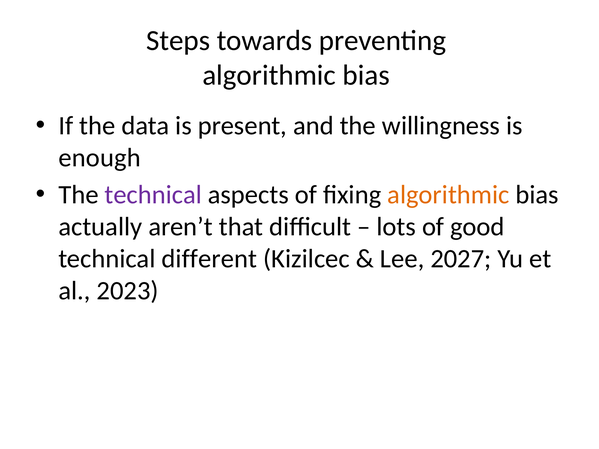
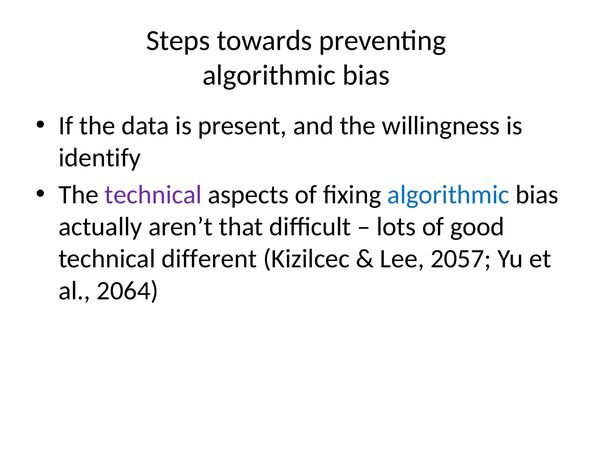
enough: enough -> identify (100, 158)
algorithmic colour: orange -> blue (448, 195)
2027: 2027 -> 2057 (461, 259)
2023: 2023 -> 2064 (128, 291)
